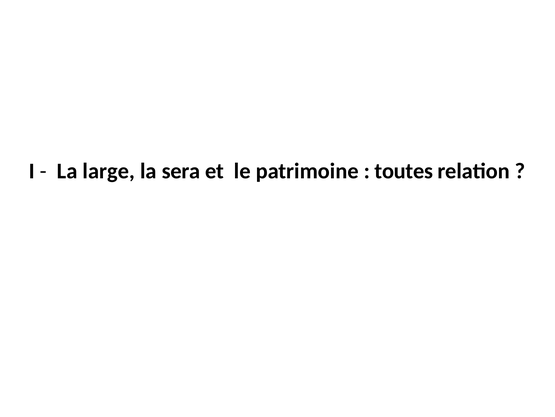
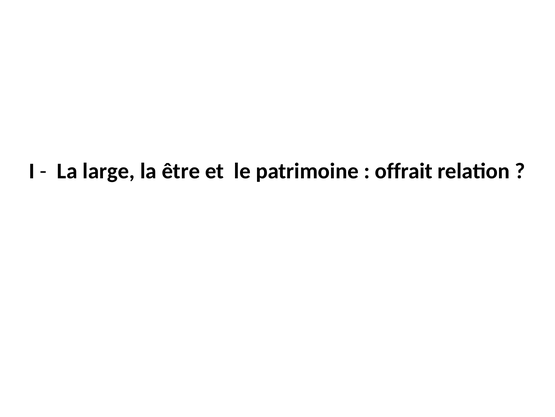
sera: sera -> être (181, 171)
toutes: toutes -> offrait (404, 171)
